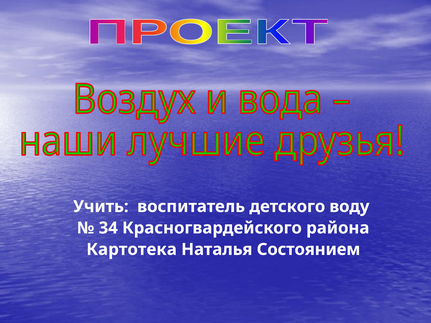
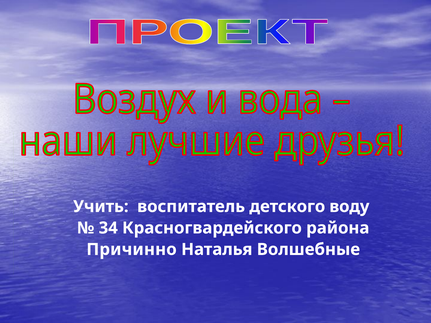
Картотека: Картотека -> Причинно (132, 250)
Состоянием: Состоянием -> Волшебные (308, 250)
